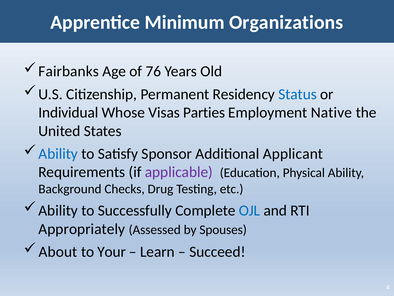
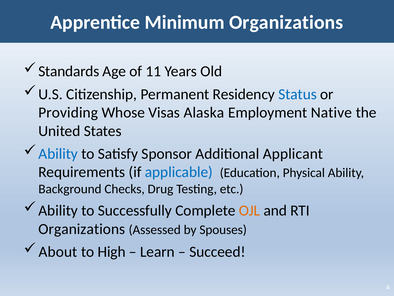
Fairbanks: Fairbanks -> Standards (69, 71)
76: 76 -> 11 (153, 71)
Individual: Individual -> Providing (68, 112)
Parties: Parties -> Alaska (204, 112)
applicable colour: purple -> blue (179, 172)
OJL colour: blue -> orange (249, 210)
Appropriately: Appropriately -> Organizations (82, 229)
Your: Your -> High (112, 251)
